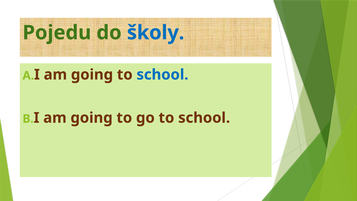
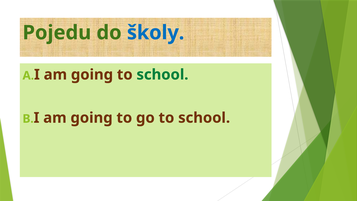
school colour: blue -> green (162, 75)
